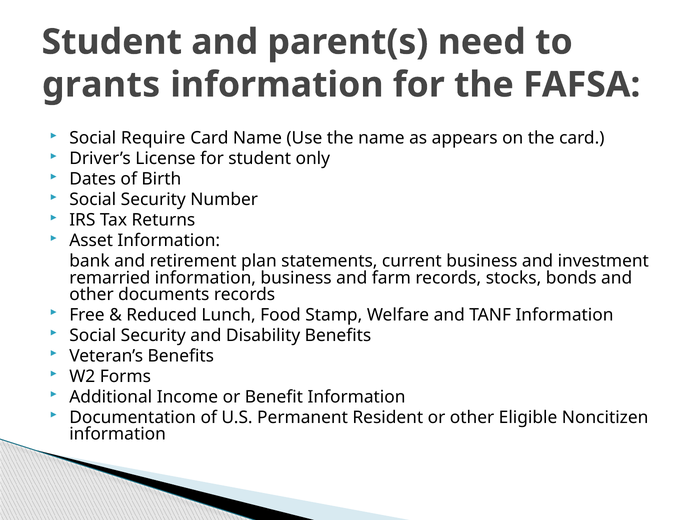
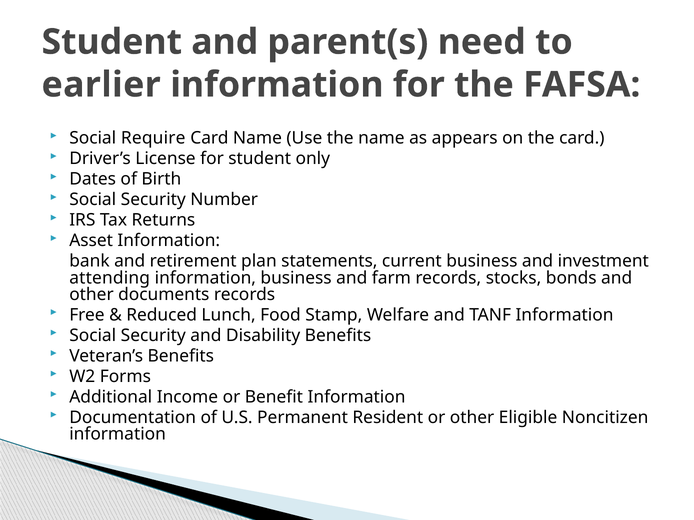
grants: grants -> earlier (101, 85)
remarried: remarried -> attending (110, 278)
